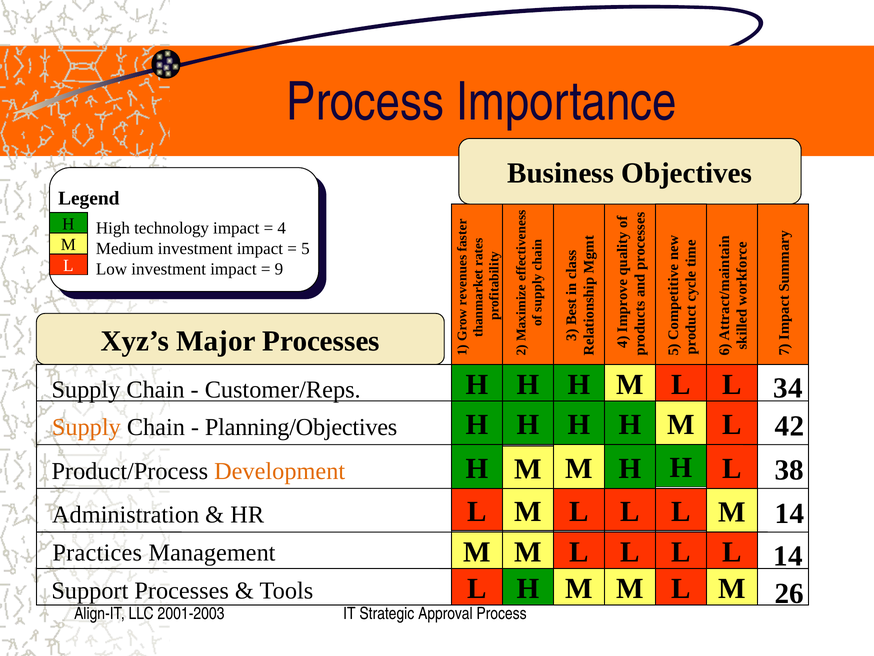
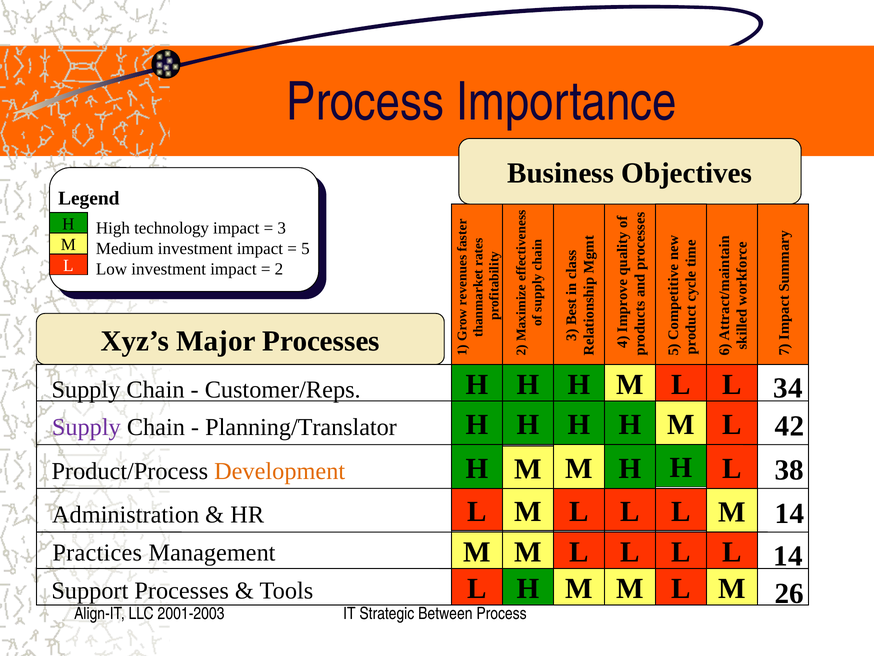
4: 4 -> 3 (282, 228)
9: 9 -> 2 (279, 269)
Supply colour: orange -> purple (86, 427)
Planning/Objectives: Planning/Objectives -> Planning/Translator (301, 427)
Approval: Approval -> Between (445, 613)
